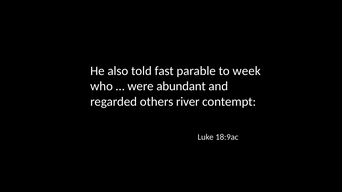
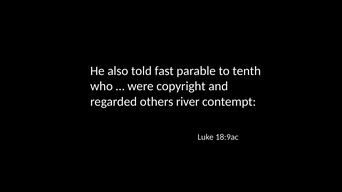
week: week -> tenth (247, 71)
abundant: abundant -> copyright (181, 86)
